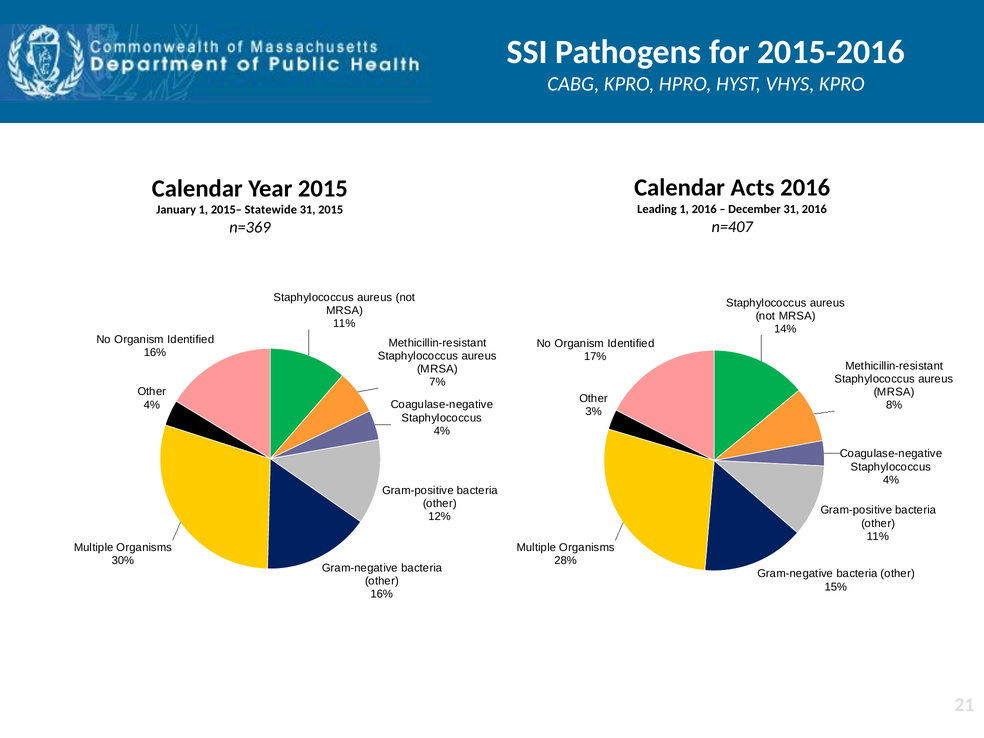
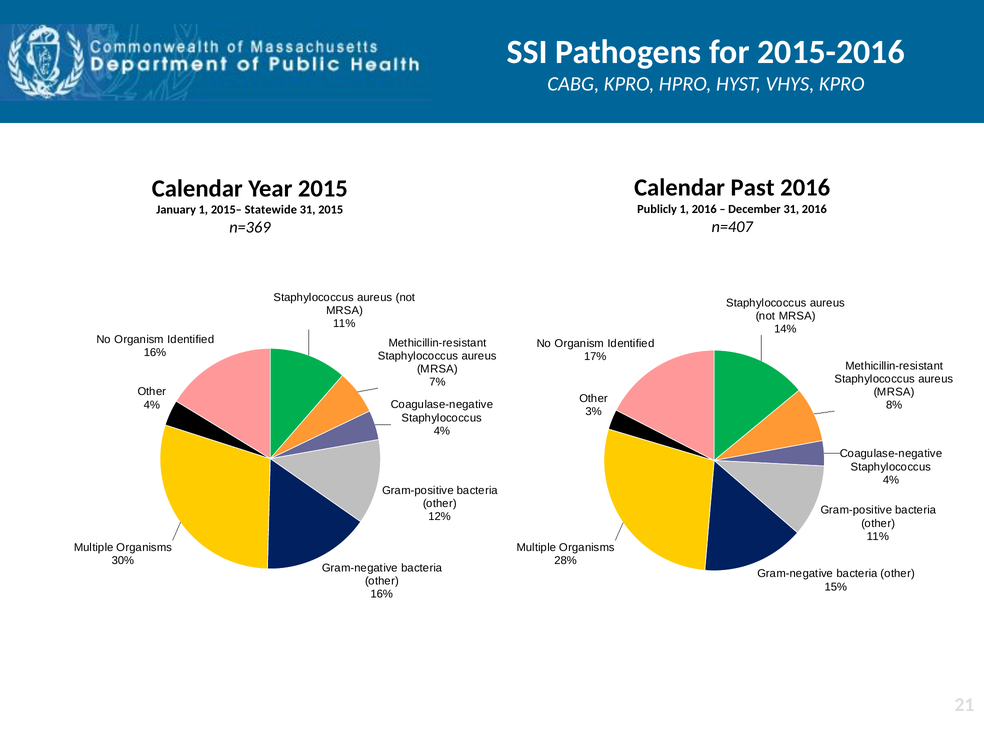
Acts: Acts -> Past (753, 188)
Leading: Leading -> Publicly (657, 209)
